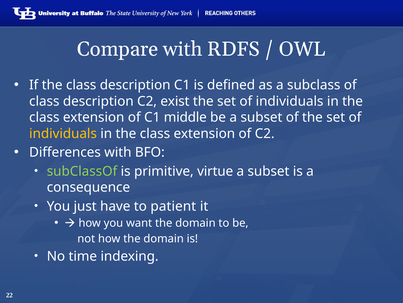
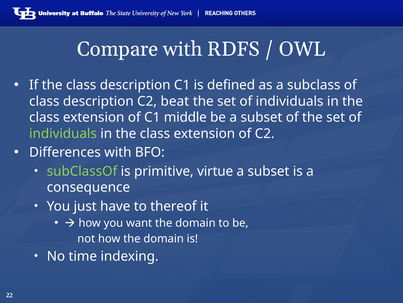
exist: exist -> beat (175, 101)
individuals colour: yellow -> light green (63, 133)
patient: patient -> thereof (173, 206)
